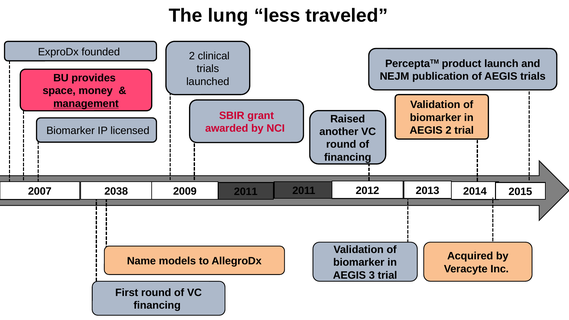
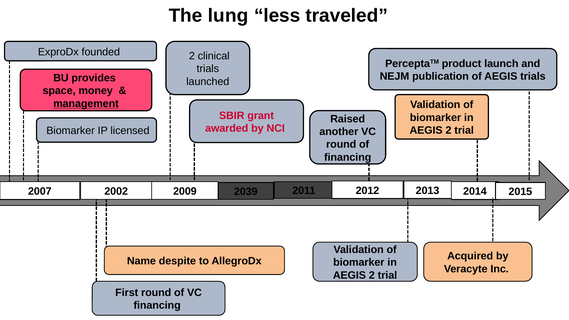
2038: 2038 -> 2002 (116, 191)
2009 2011: 2011 -> 2039 (246, 192)
models: models -> despite (177, 261)
3: 3 -> 2 (372, 275)
